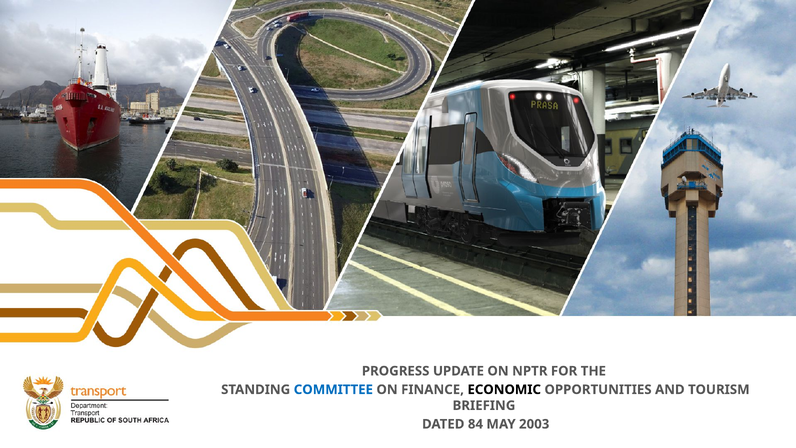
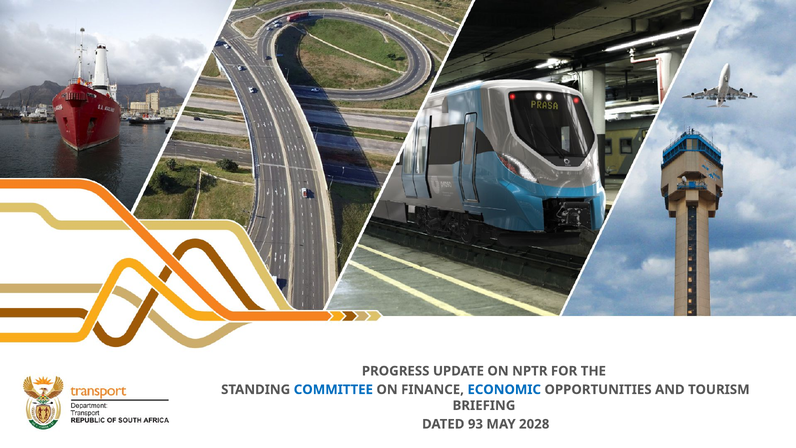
ECONOMIC colour: black -> blue (504, 389)
84: 84 -> 93 (475, 424)
2003: 2003 -> 2028 (534, 424)
